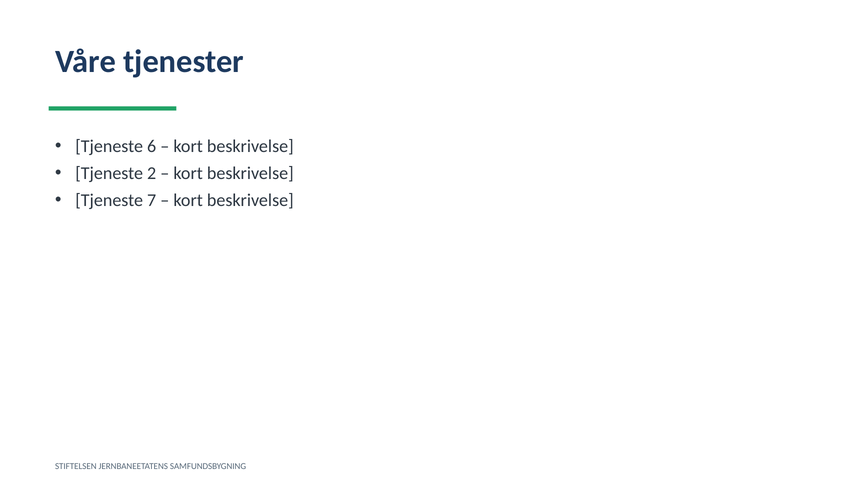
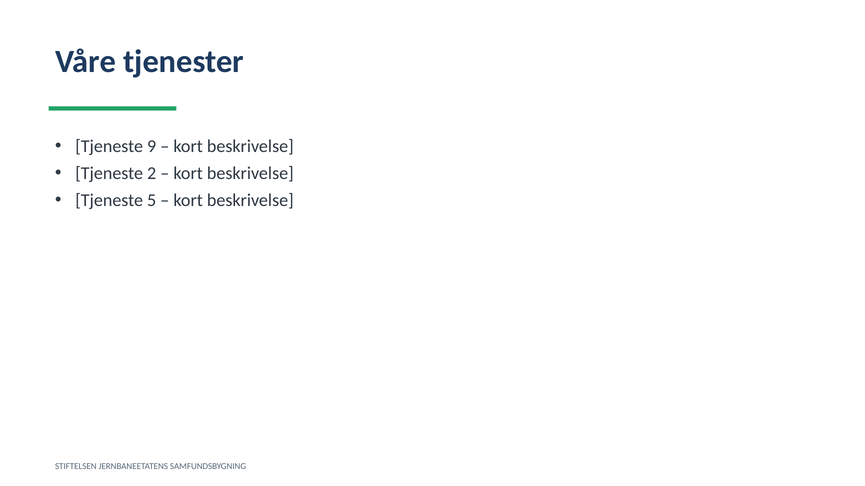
6: 6 -> 9 (152, 147)
7: 7 -> 5 (152, 201)
